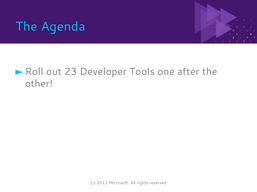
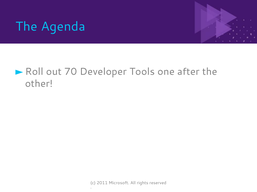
23: 23 -> 70 (71, 72)
